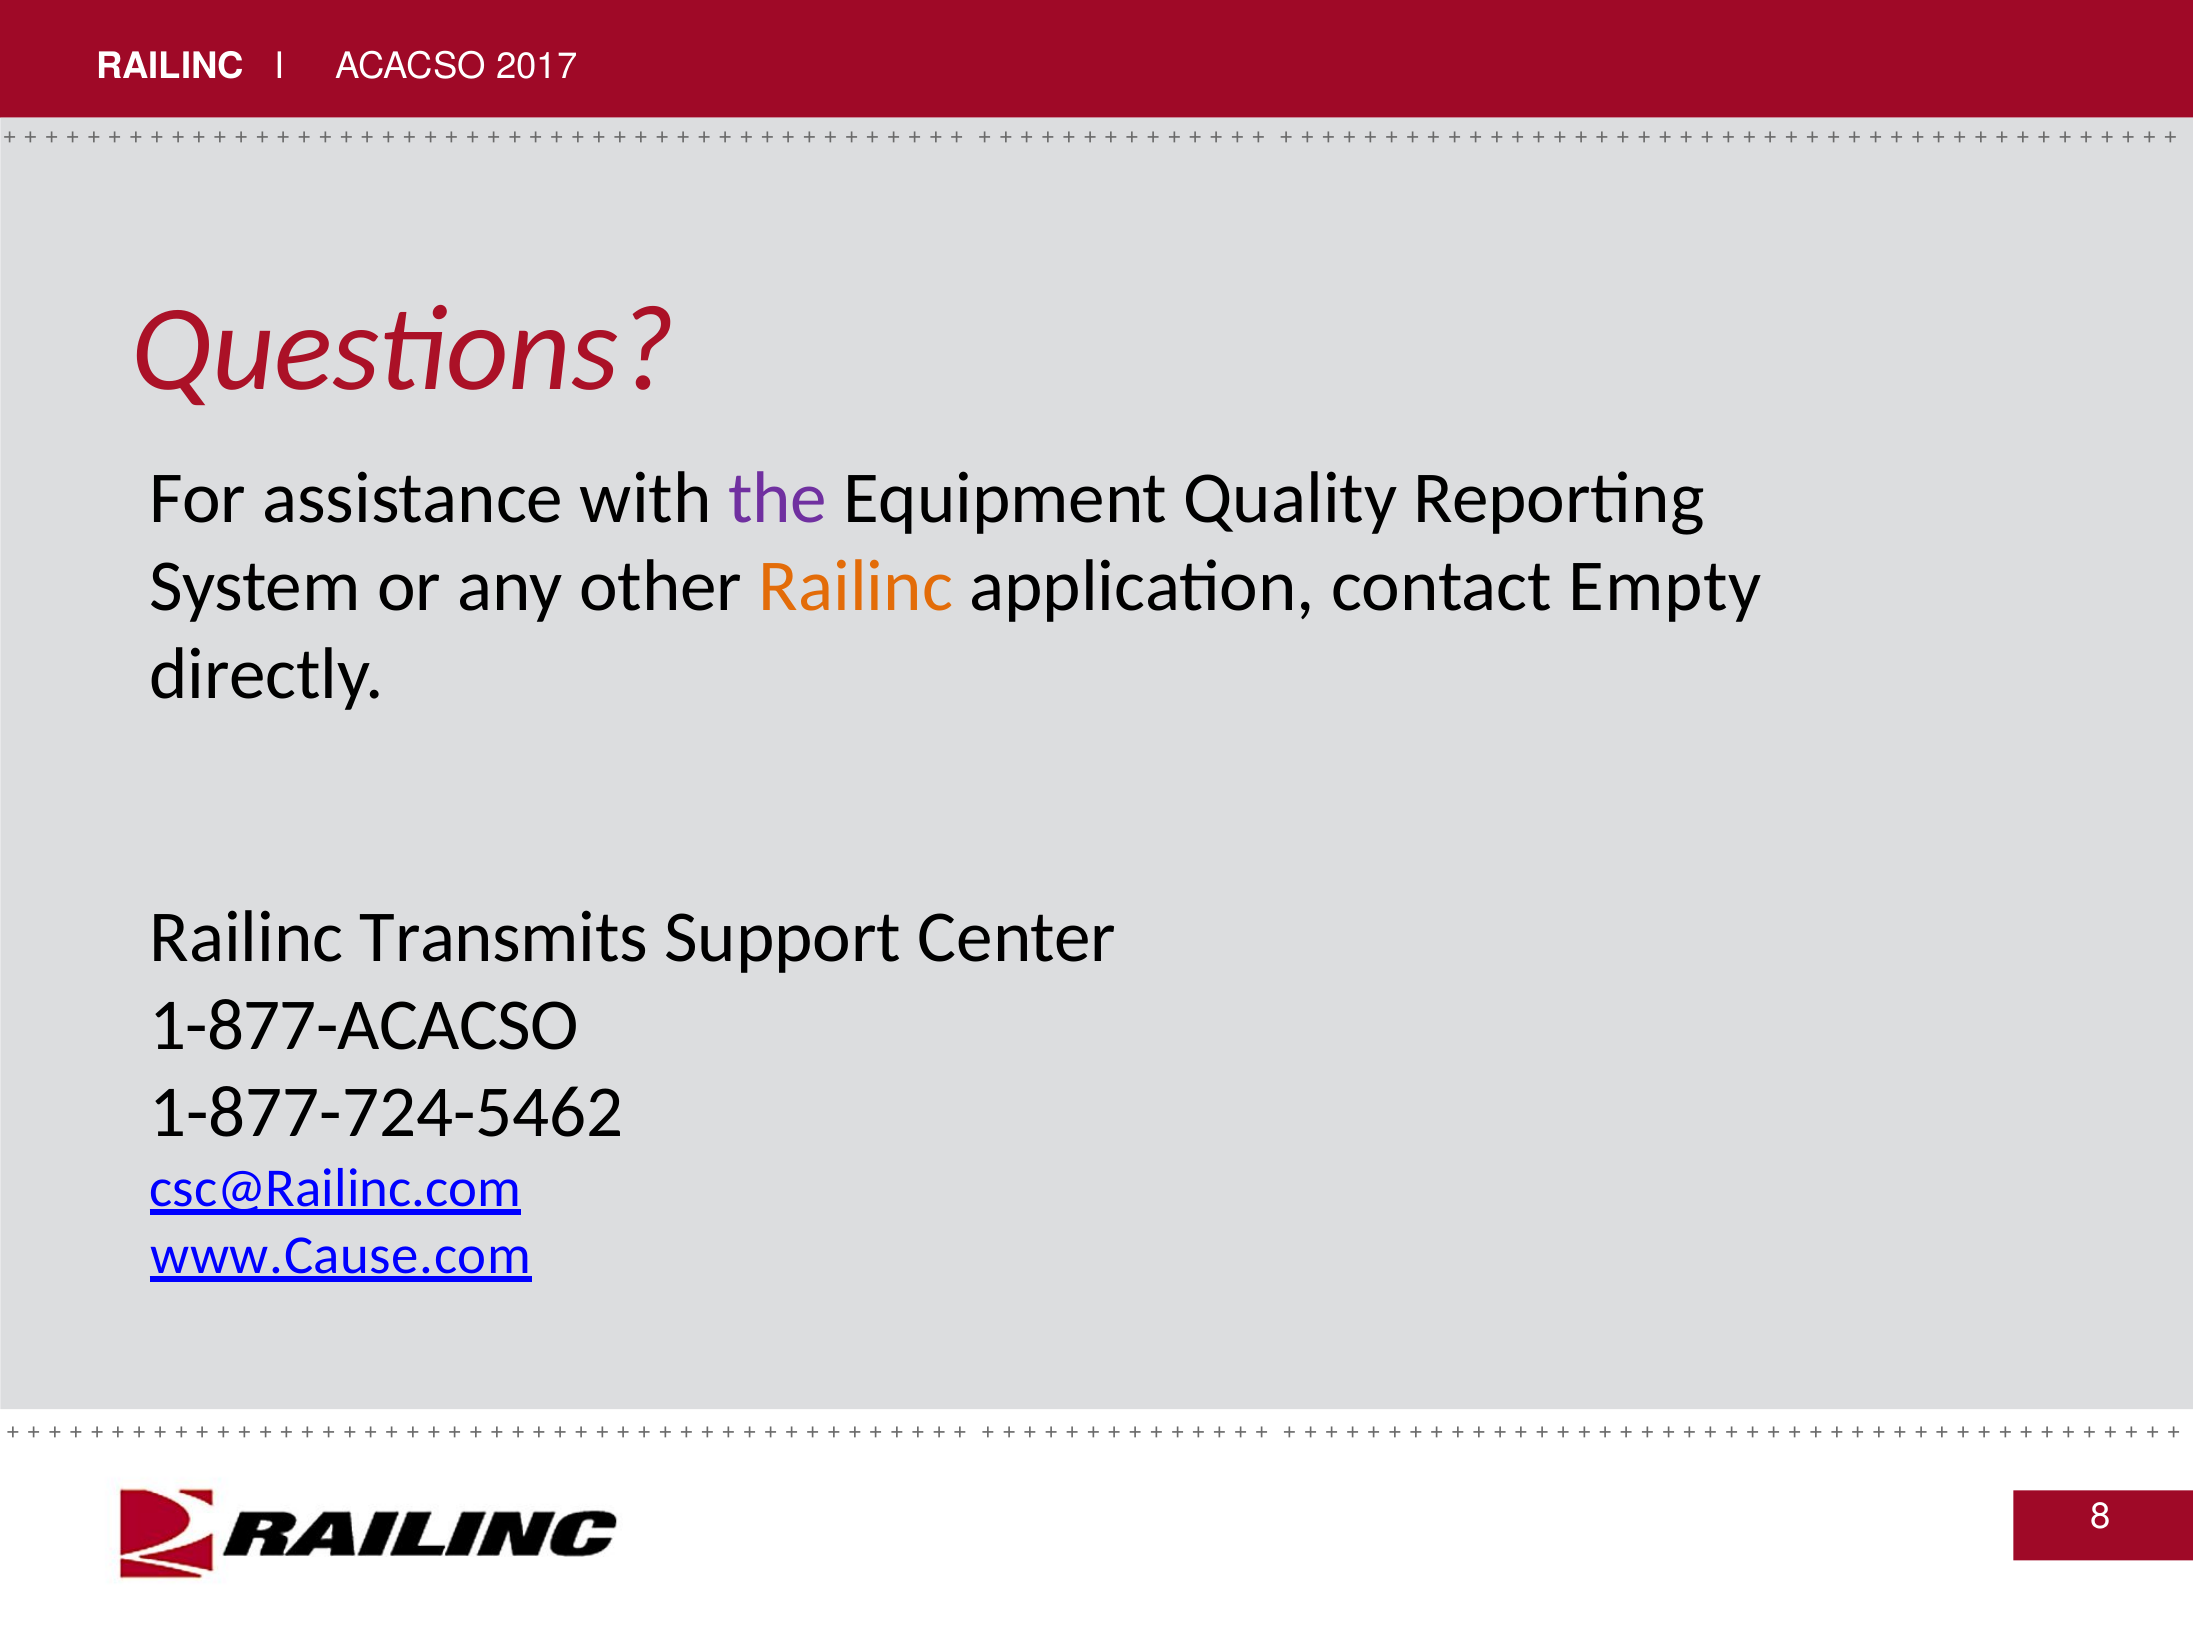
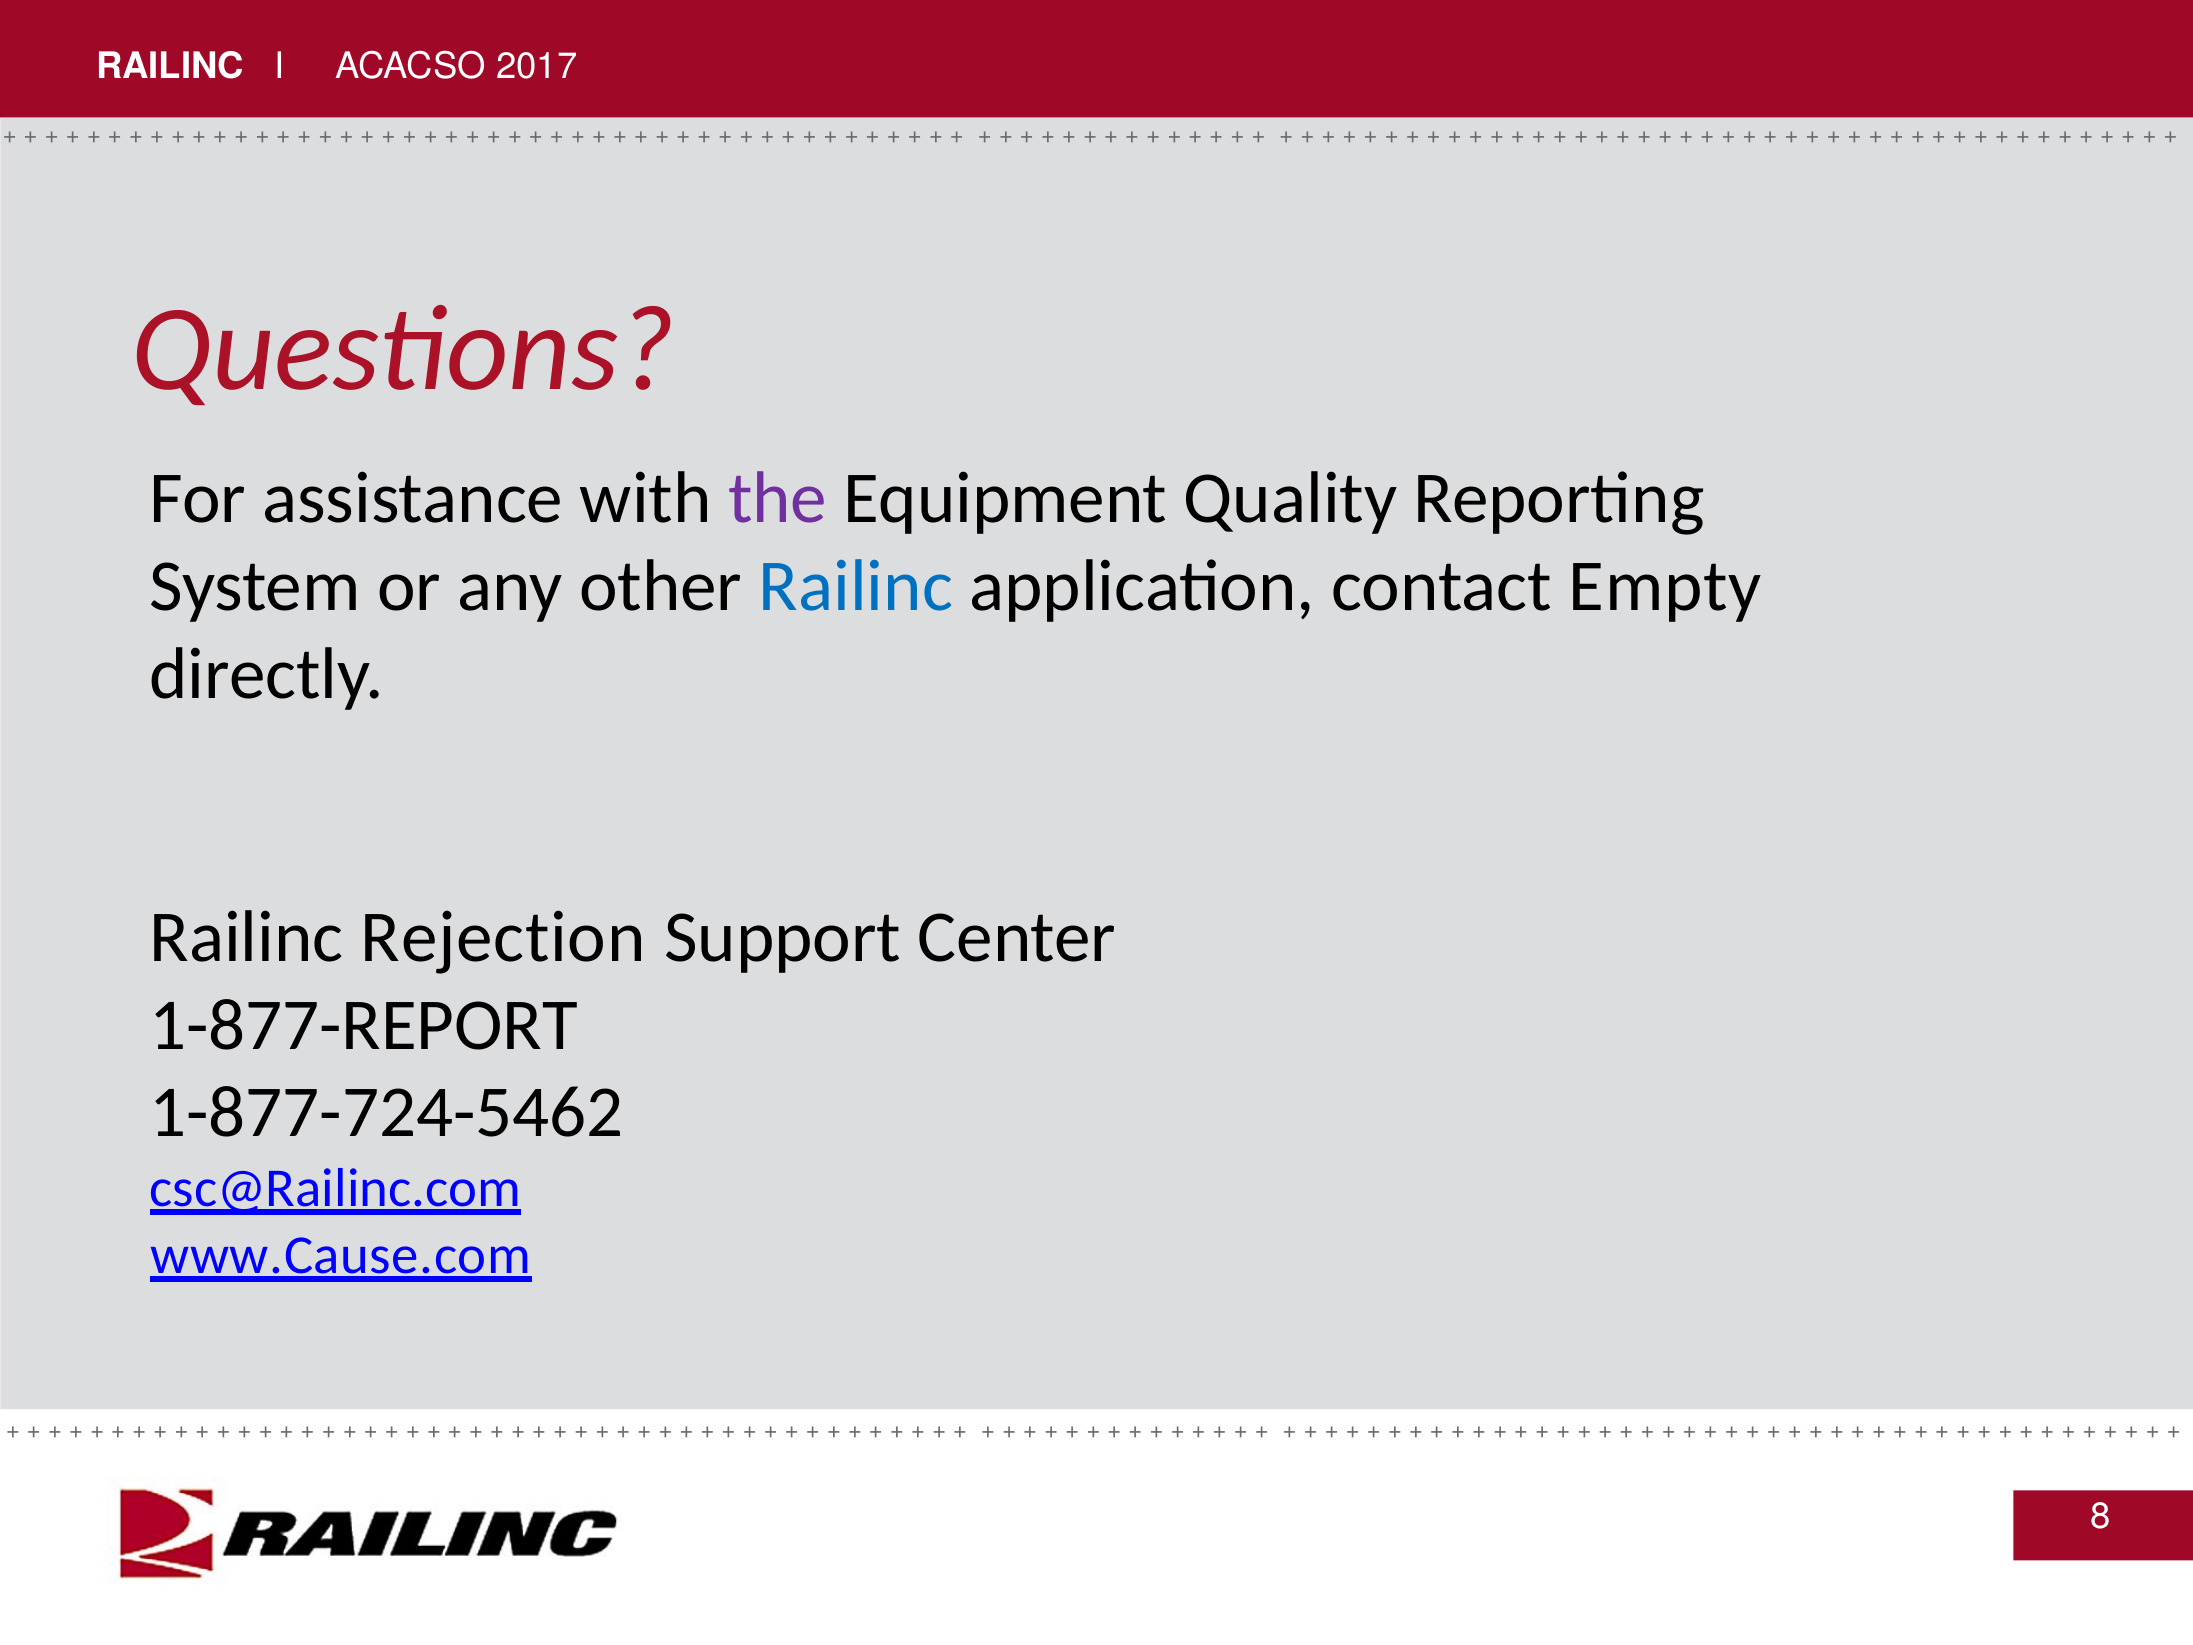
Railinc colour: orange -> blue (856, 586)
Transmits: Transmits -> Rejection (503, 937)
1-877-ACACSO: 1-877-ACACSO -> 1-877-REPORT (364, 1025)
